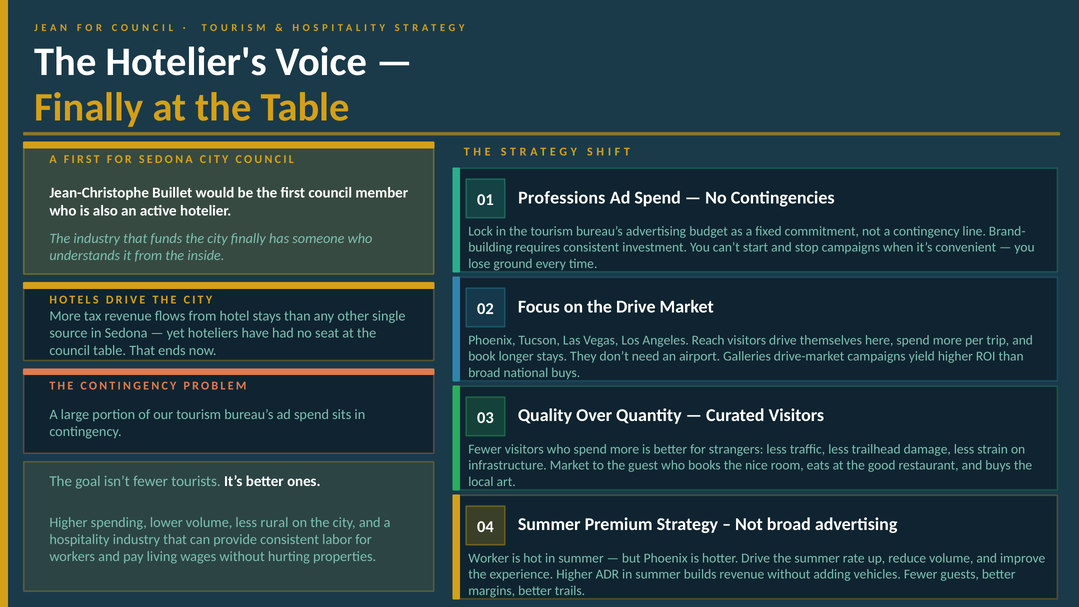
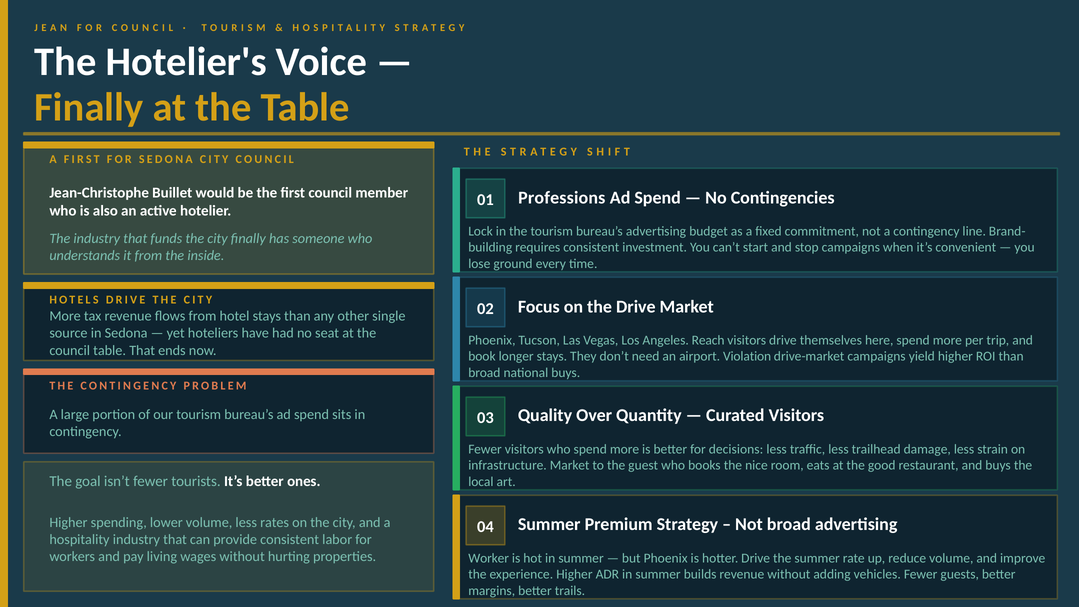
Galleries: Galleries -> Violation (747, 356)
strangers: strangers -> decisions (736, 449)
rural: rural -> rates (275, 522)
